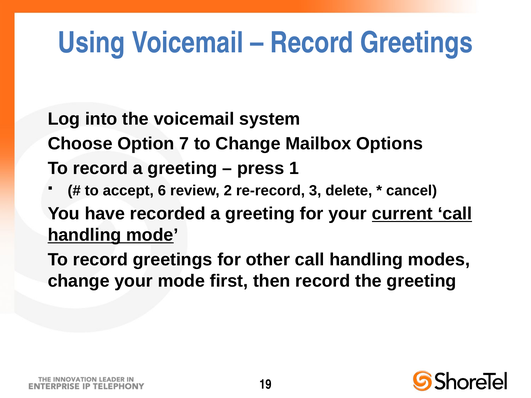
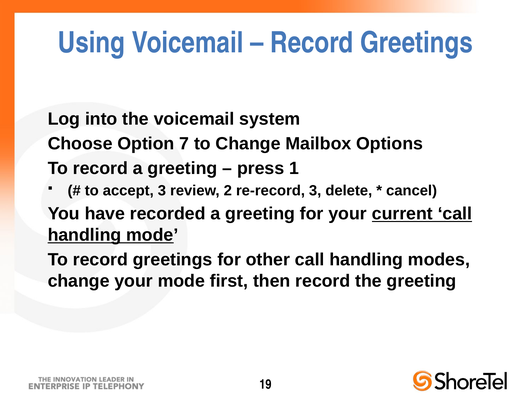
accept 6: 6 -> 3 (162, 191)
